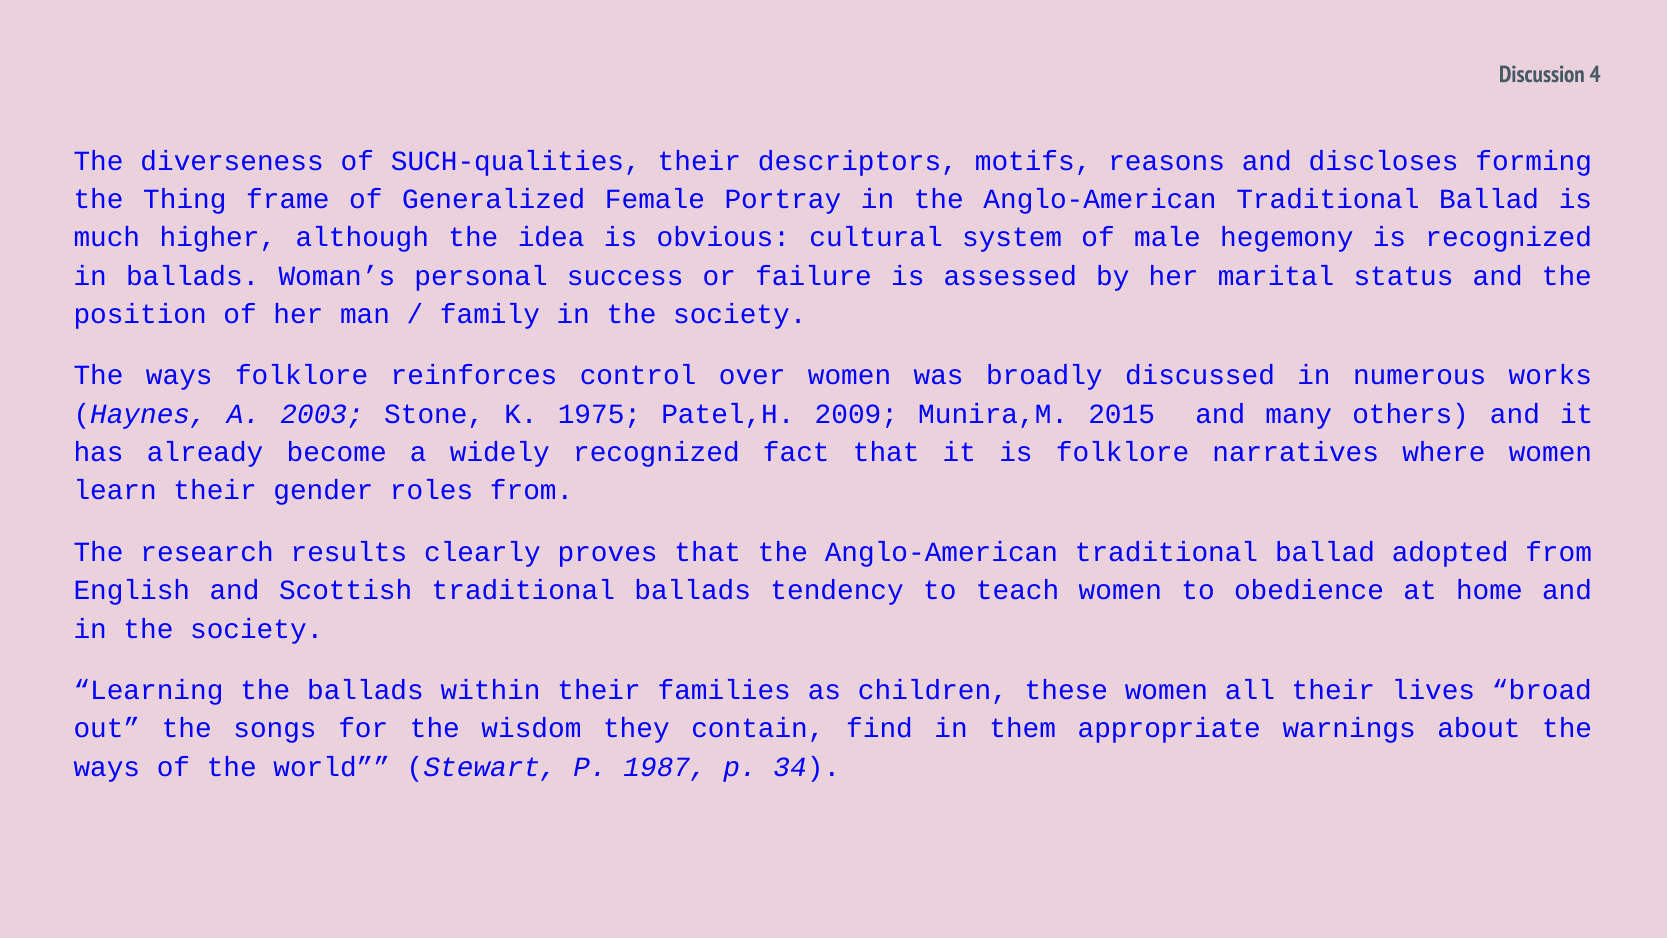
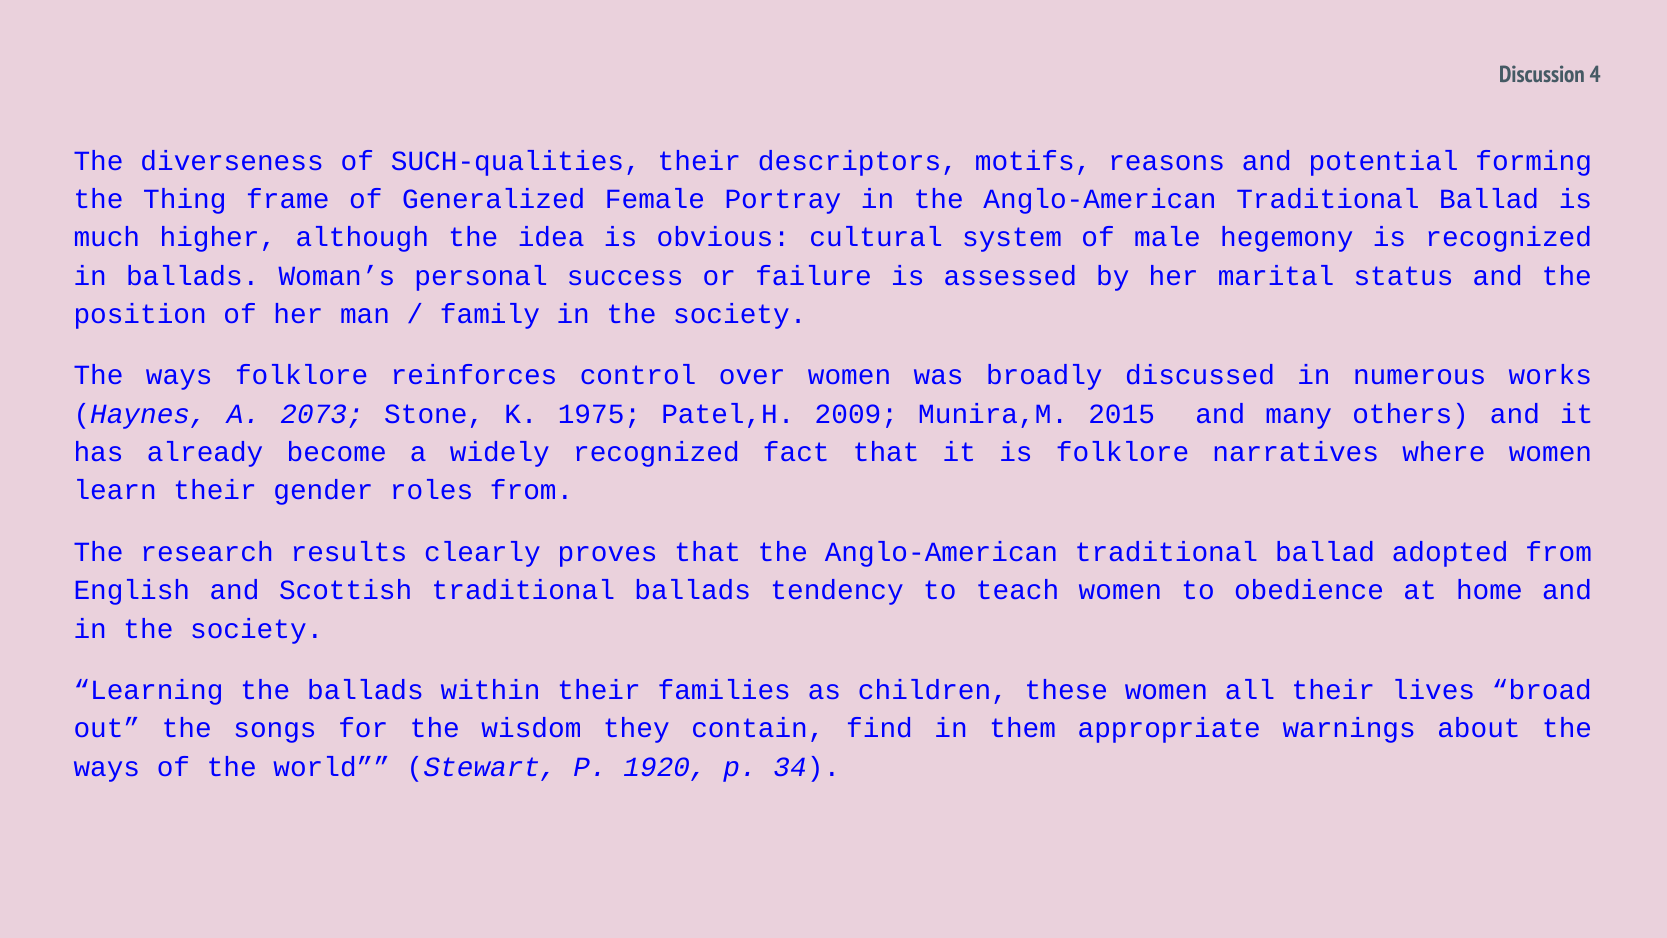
discloses: discloses -> potential (1384, 161)
2003: 2003 -> 2073 (322, 414)
1987: 1987 -> 1920 (665, 767)
